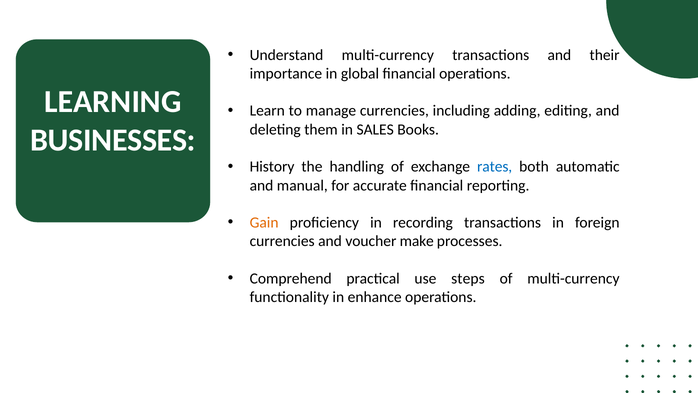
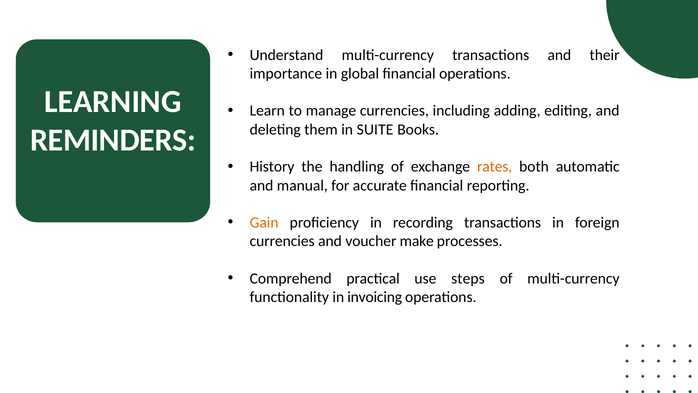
SALES: SALES -> SUITE (375, 129)
BUSINESSES: BUSINESSES -> REMINDERS (113, 140)
rates colour: blue -> orange (495, 167)
enhance: enhance -> invoicing (375, 297)
